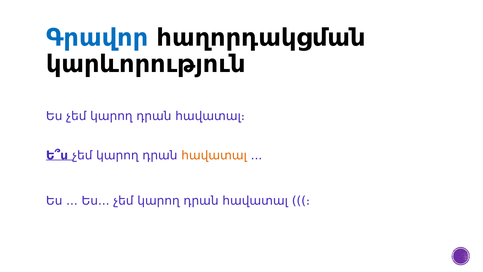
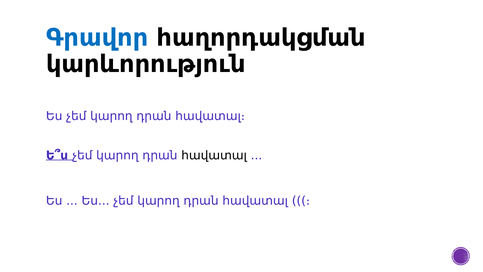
հավատալ colour: orange -> black (214, 155)
